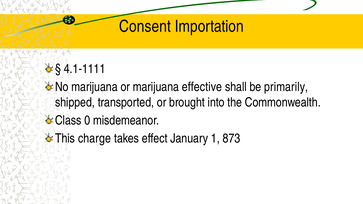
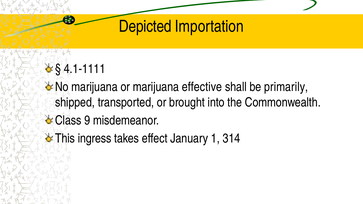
Consent: Consent -> Depicted (145, 26)
0: 0 -> 9 (87, 120)
charge: charge -> ingress (95, 139)
873: 873 -> 314 (231, 139)
